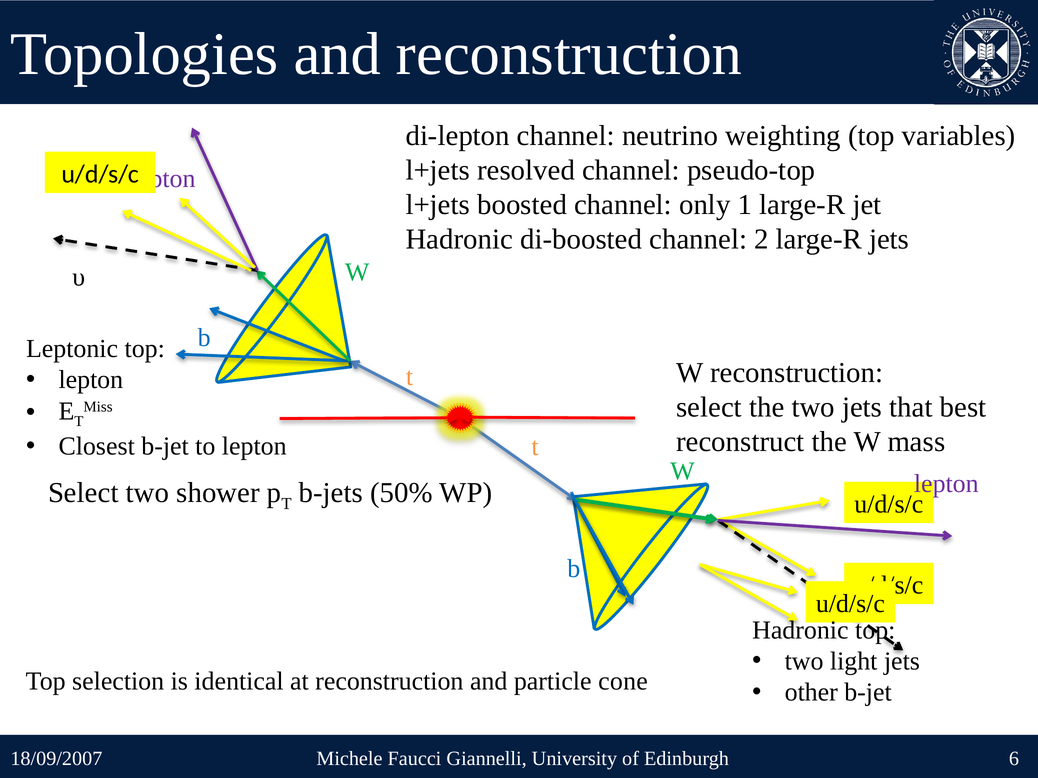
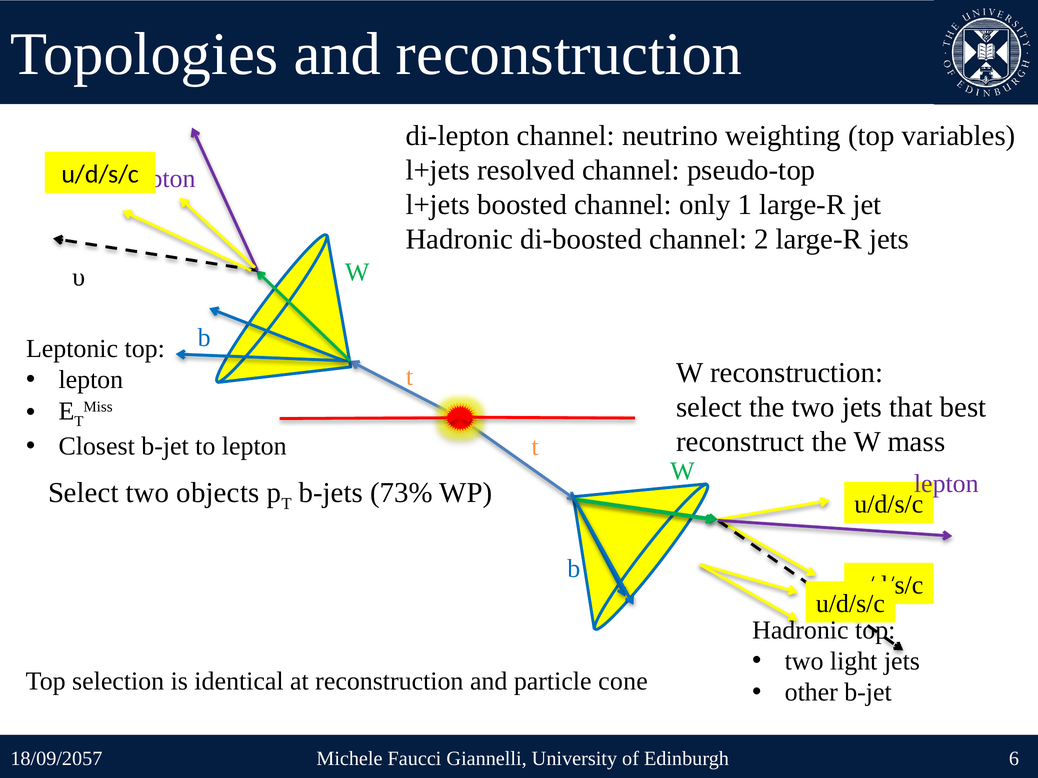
shower: shower -> objects (218, 493)
50%: 50% -> 73% (401, 493)
18/09/2007: 18/09/2007 -> 18/09/2057 (56, 759)
